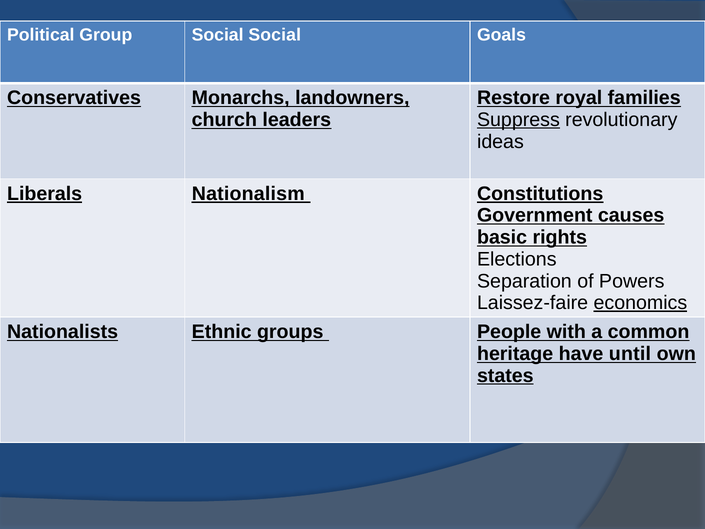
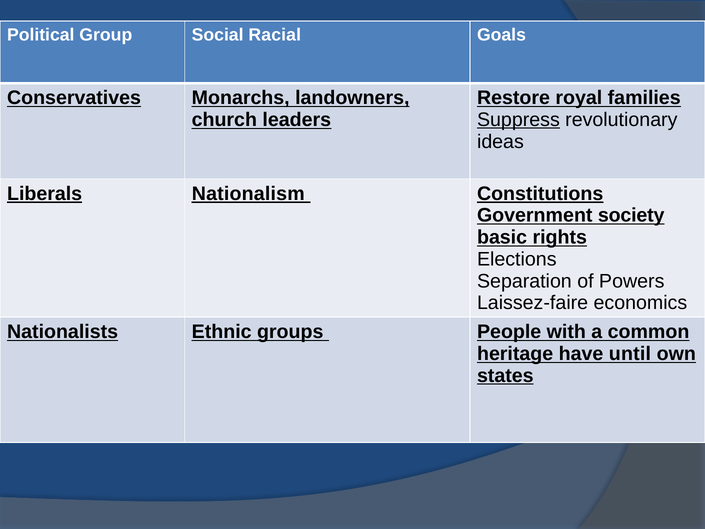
Social Social: Social -> Racial (275, 35)
causes: causes -> society (631, 215)
economics underline: present -> none (640, 303)
